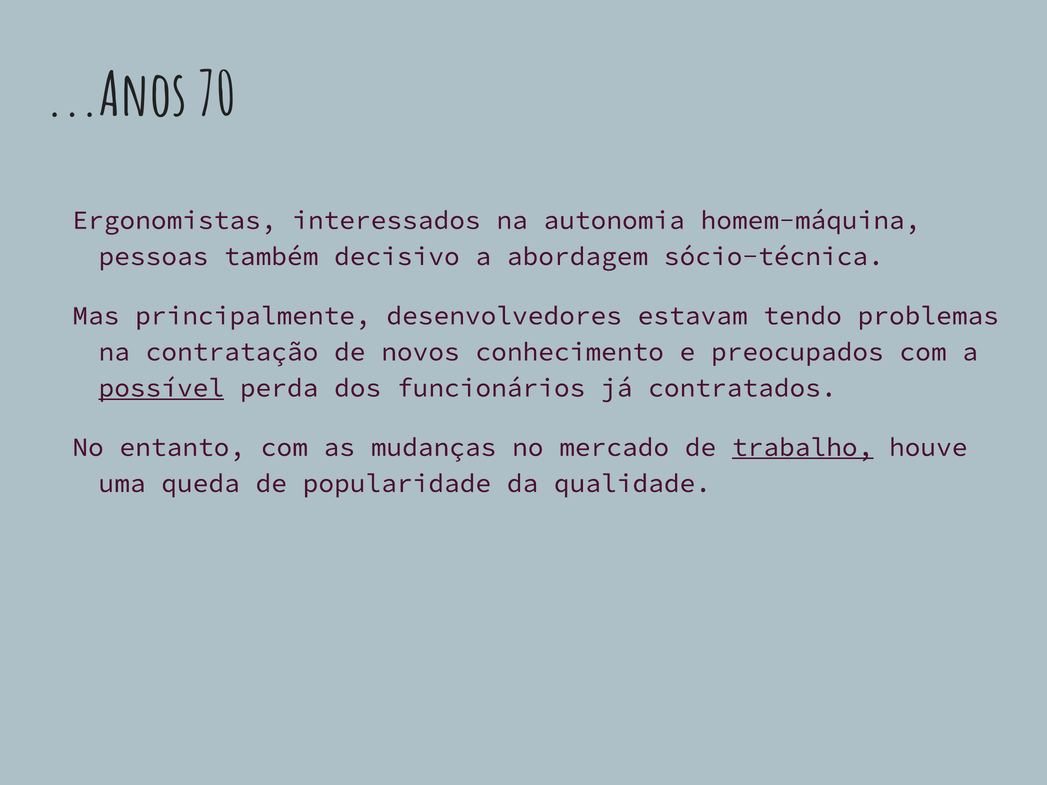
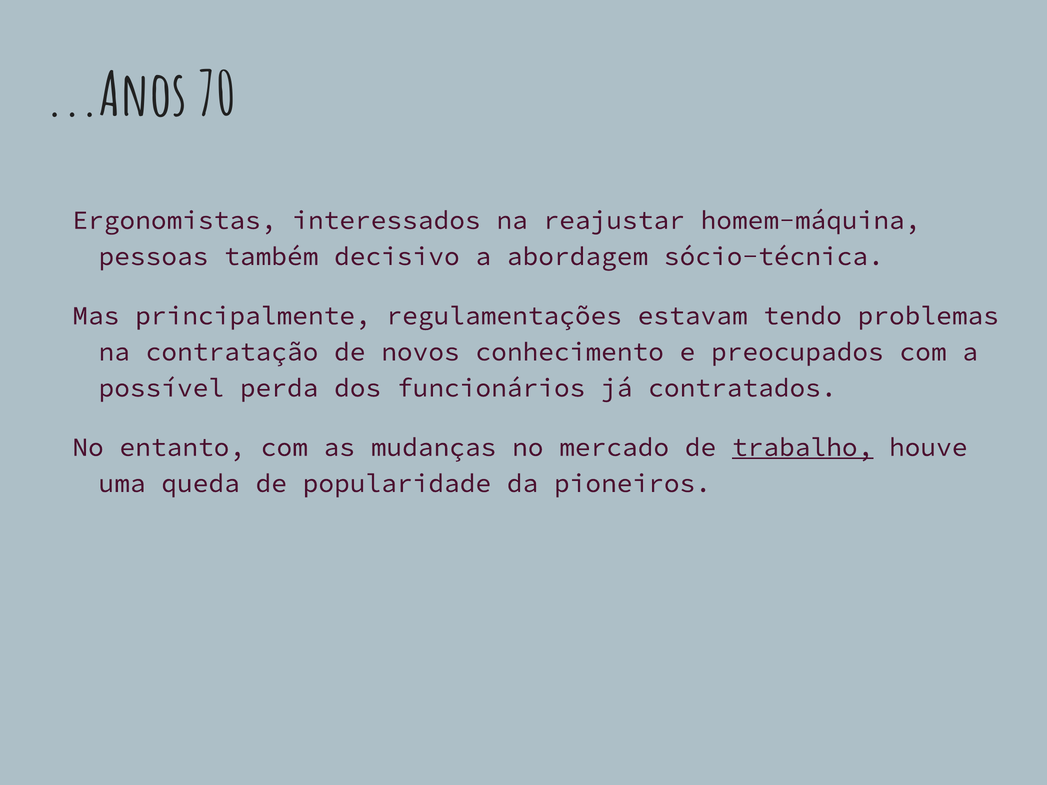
autonomia: autonomia -> reajustar (614, 220)
desenvolvedores: desenvolvedores -> regulamentações (504, 316)
possível underline: present -> none (161, 388)
qualidade: qualidade -> pioneiros (632, 483)
